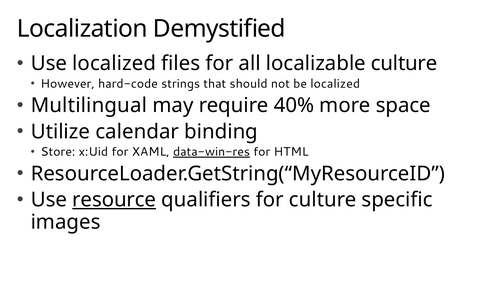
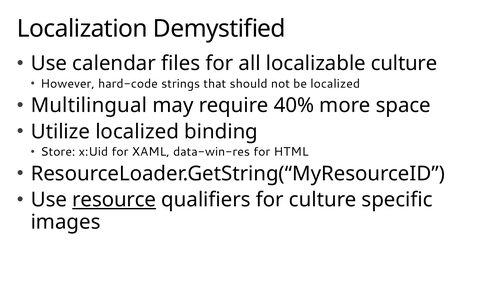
Use localized: localized -> calendar (114, 63)
Utilize calendar: calendar -> localized (137, 132)
data-win-res underline: present -> none (212, 152)
